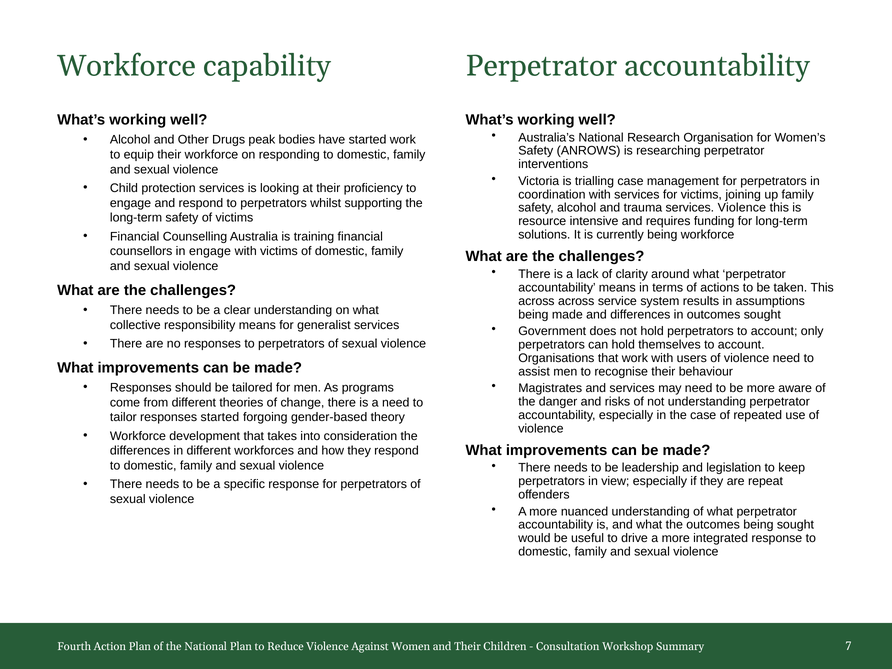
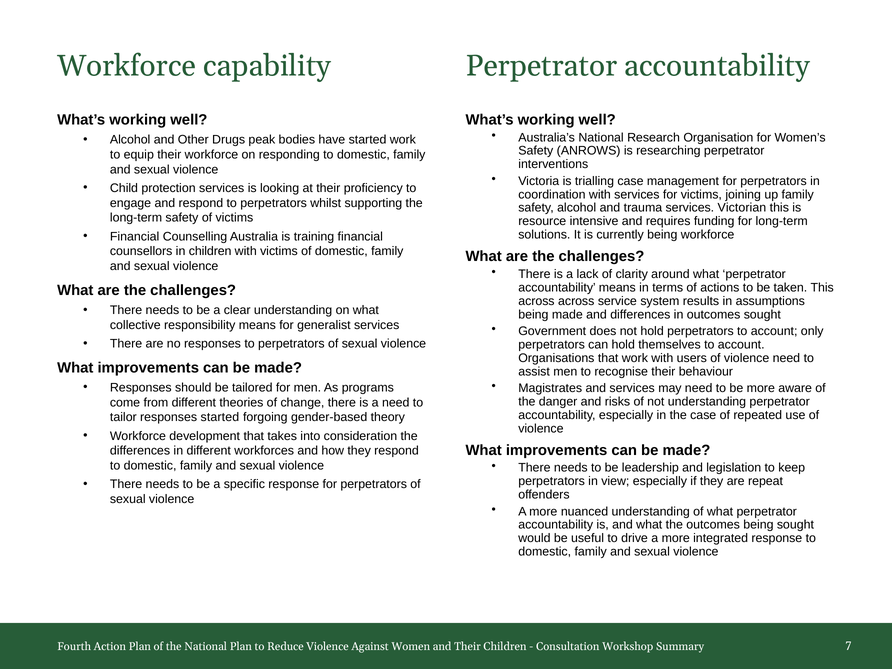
services Violence: Violence -> Victorian (742, 208)
in engage: engage -> children (210, 251)
